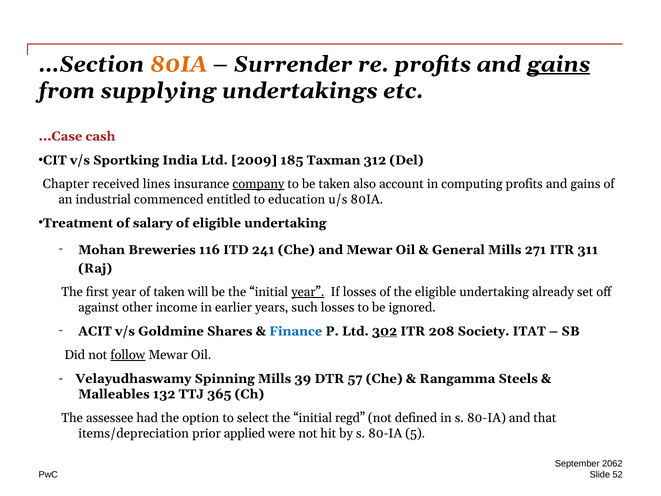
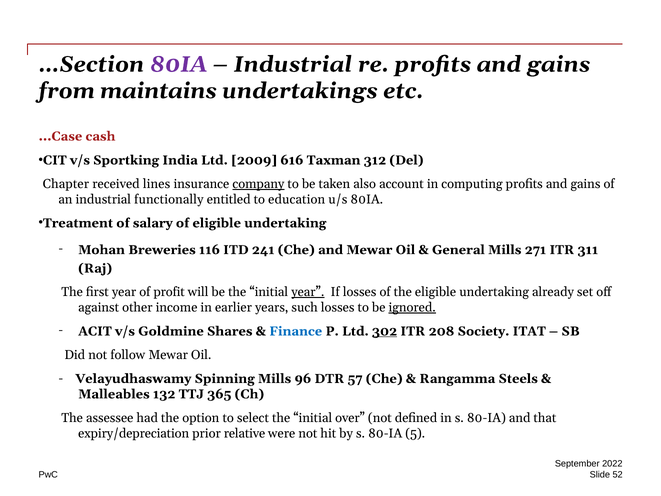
80IA colour: orange -> purple (178, 64)
Surrender: Surrender -> Industrial (293, 64)
gains underline: present -> none (558, 64)
supplying: supplying -> maintains (158, 91)
185: 185 -> 616 (292, 160)
commenced: commenced -> functionally (169, 199)
of taken: taken -> profit (169, 292)
ignored underline: none -> present (412, 307)
follow underline: present -> none (128, 355)
39: 39 -> 96 (303, 378)
regd: regd -> over (350, 418)
items/depreciation: items/depreciation -> expiry/depreciation (134, 433)
applied: applied -> relative (245, 433)
2062: 2062 -> 2022 (612, 463)
